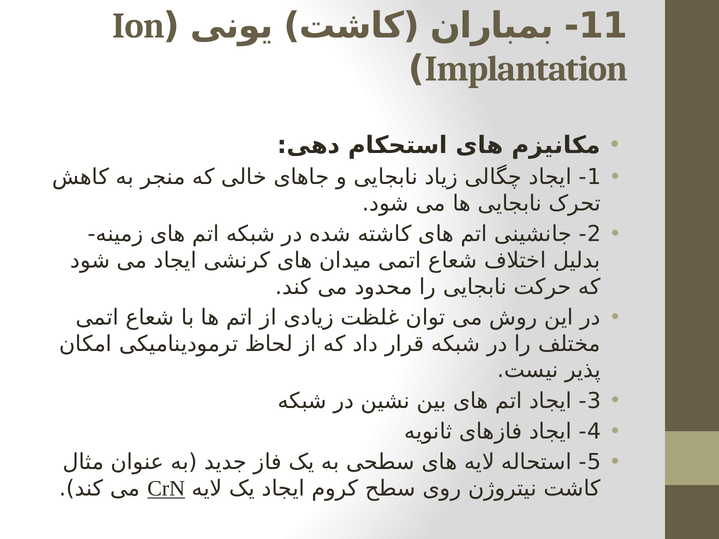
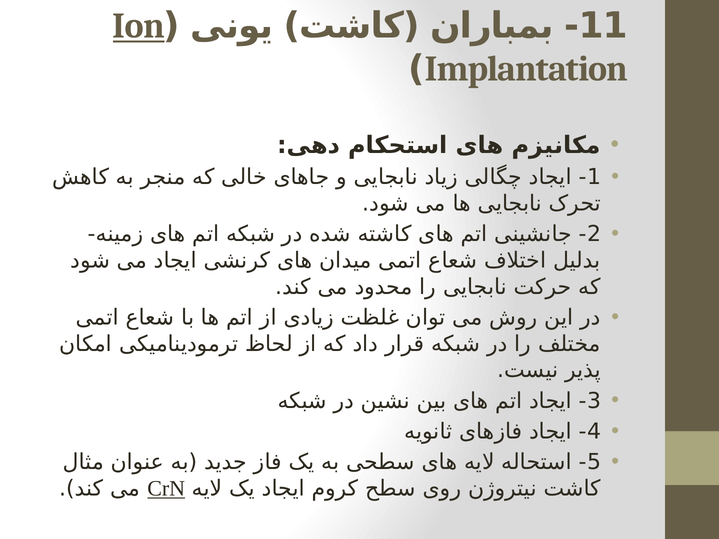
Ion underline: none -> present (139, 26)
